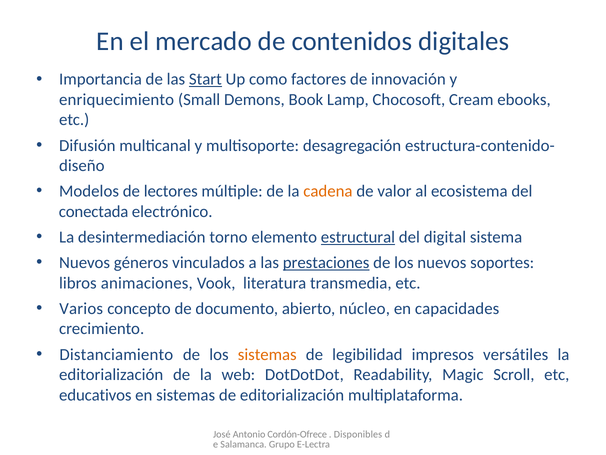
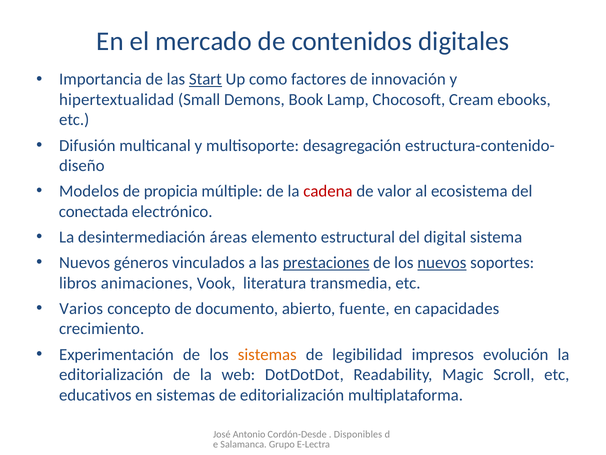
enriquecimiento: enriquecimiento -> hipertextualidad (117, 100)
lectores: lectores -> propicia (171, 191)
cadena colour: orange -> red (328, 191)
torno: torno -> áreas (228, 237)
estructural underline: present -> none (358, 237)
nuevos underline: none -> present (442, 263)
núcleo: núcleo -> fuente (364, 308)
Distanciamiento: Distanciamiento -> Experimentación (116, 354)
versátiles: versátiles -> evolución (516, 354)
Cordón-Ofrece: Cordón-Ofrece -> Cordón-Desde (297, 434)
